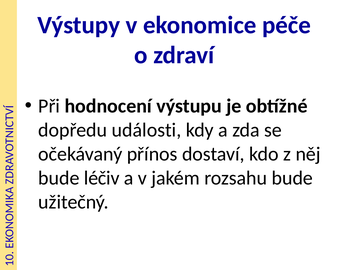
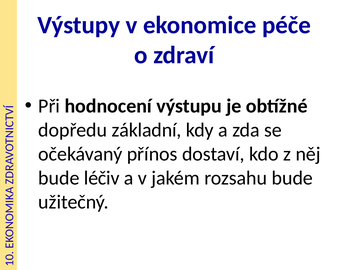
události: události -> základní (147, 130)
